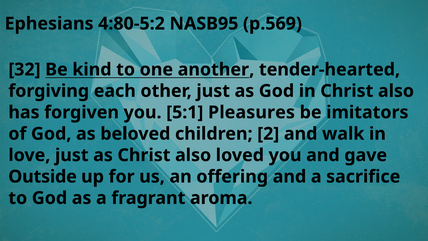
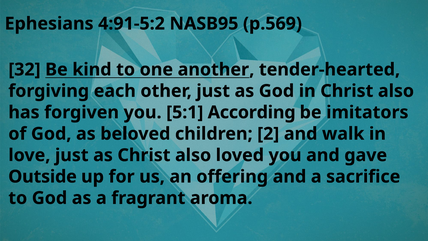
4:80-5:2: 4:80-5:2 -> 4:91-5:2 (132, 24)
Pleasures: Pleasures -> According (252, 112)
